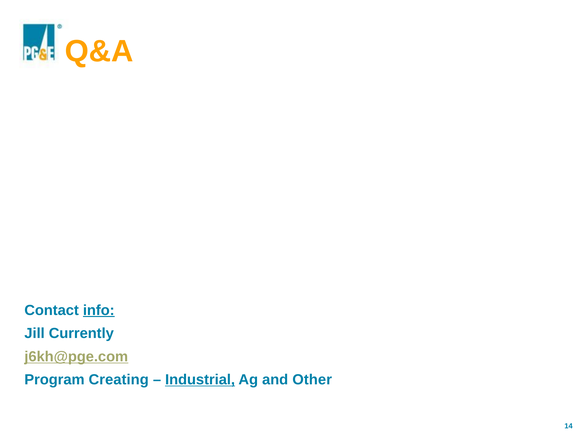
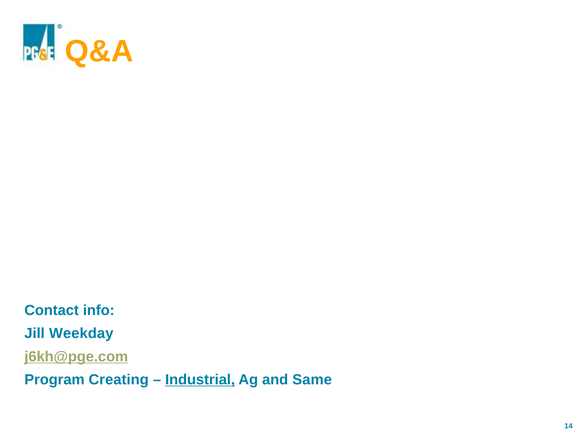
info underline: present -> none (99, 311)
Currently: Currently -> Weekday (81, 334)
Other: Other -> Same (312, 380)
